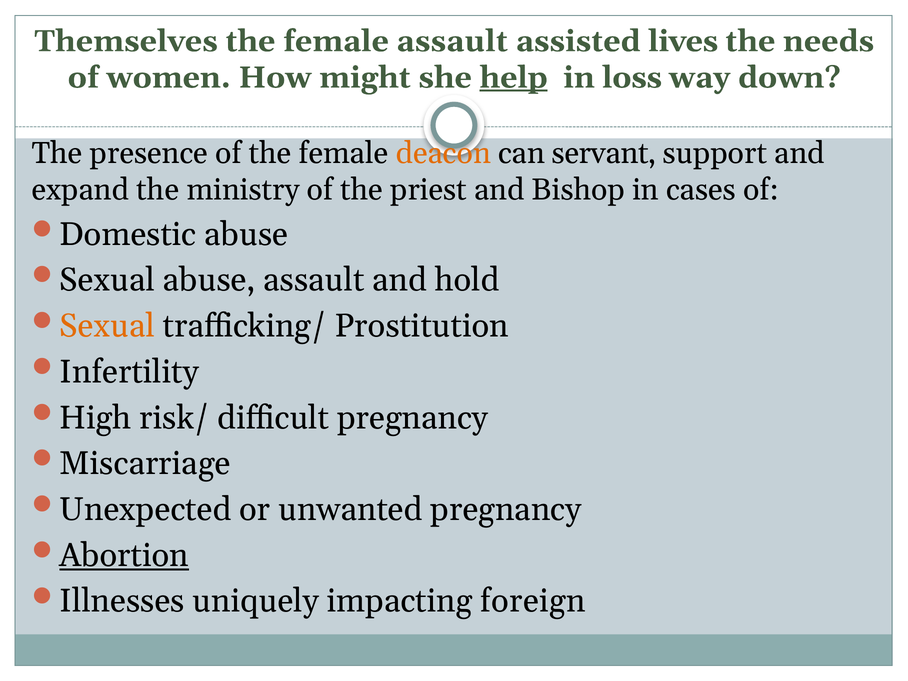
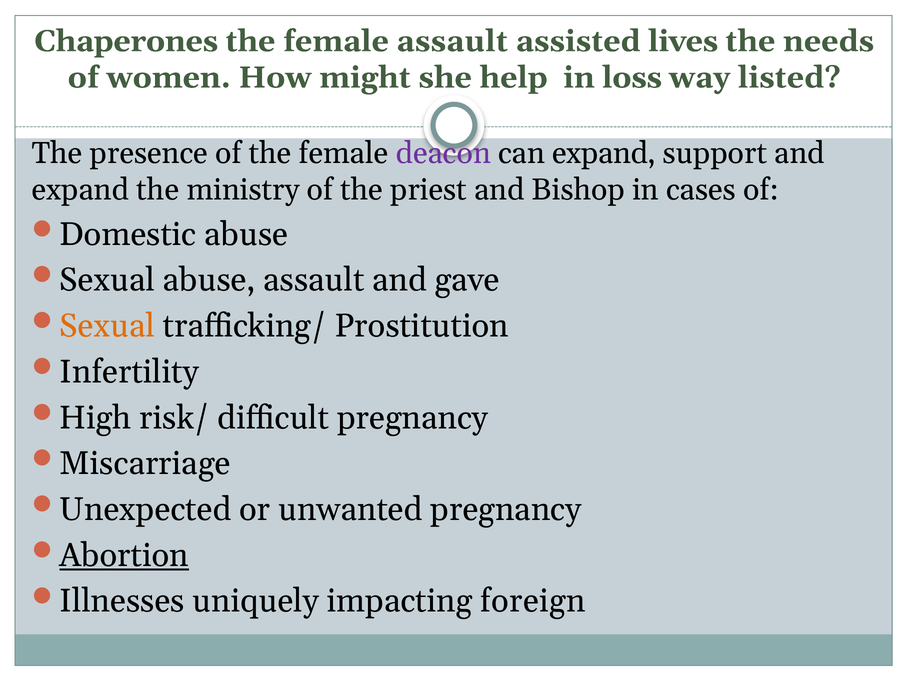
Themselves: Themselves -> Chaperones (126, 41)
help underline: present -> none (514, 78)
down: down -> listed (789, 78)
deacon colour: orange -> purple (443, 153)
can servant: servant -> expand (604, 153)
hold: hold -> gave (467, 280)
